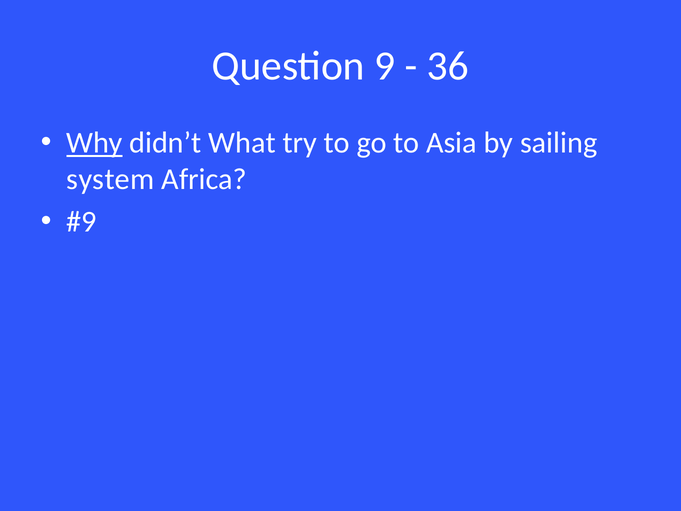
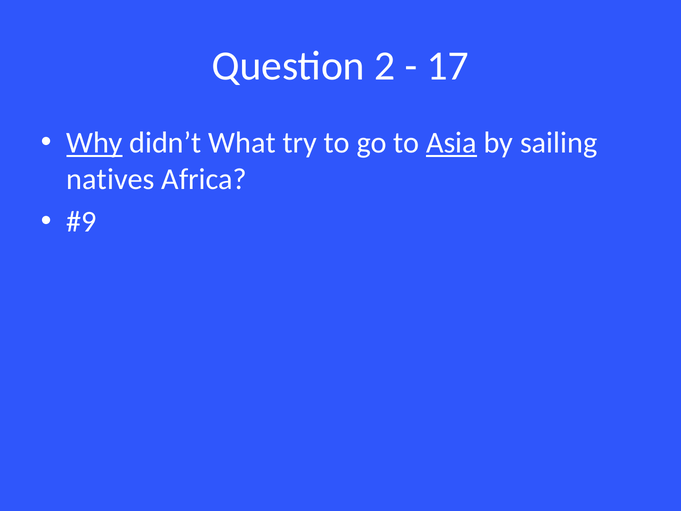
9: 9 -> 2 (385, 66)
36: 36 -> 17 (448, 66)
Asia underline: none -> present (451, 143)
system: system -> natives (111, 179)
